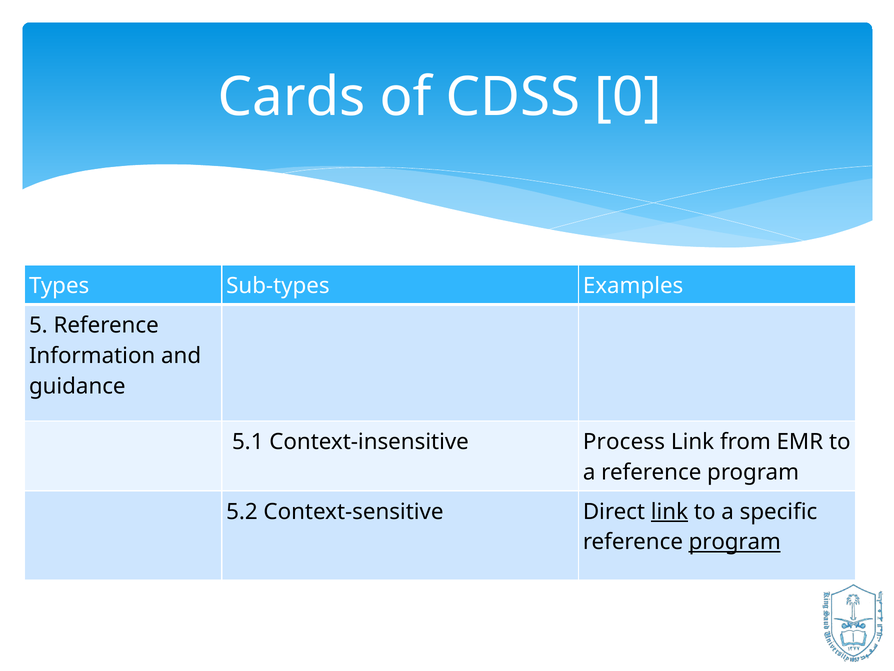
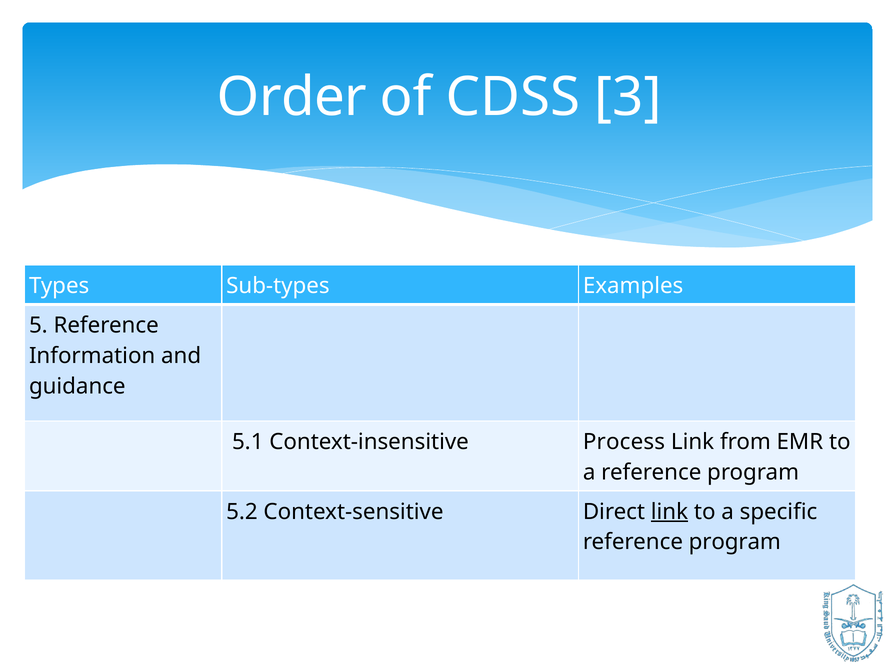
Cards: Cards -> Order (292, 97)
0: 0 -> 3 (628, 97)
program underline: present -> none (735, 542)
